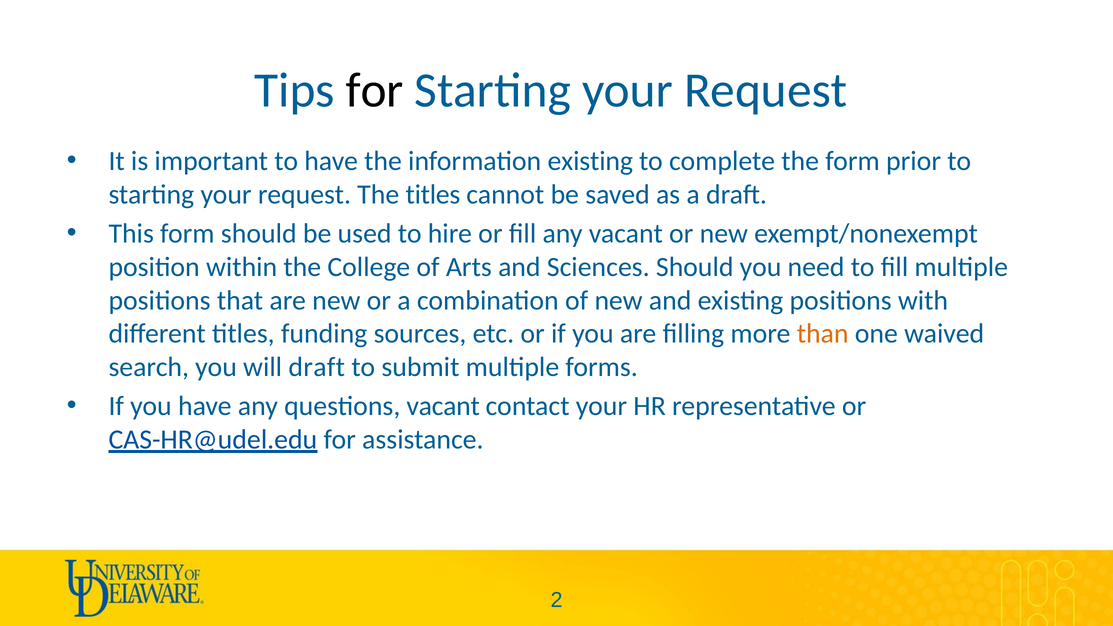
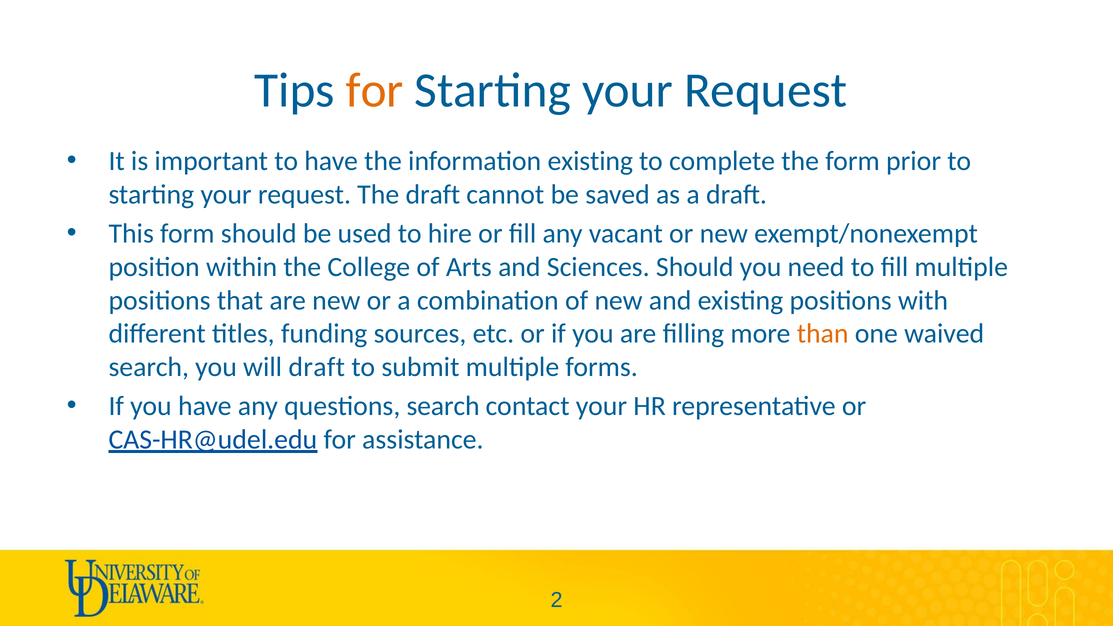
for colour: black -> orange (375, 91)
The titles: titles -> draft (433, 195)
questions vacant: vacant -> search (443, 406)
